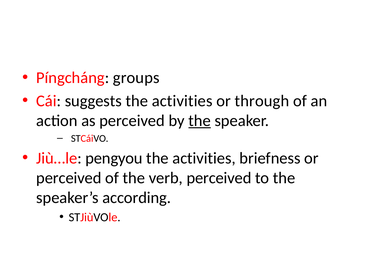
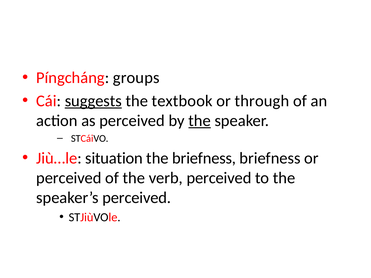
suggests underline: none -> present (93, 101)
activities: activities -> textbook (182, 101)
pengyou: pengyou -> situation (114, 158)
activities: activities -> briefness (204, 158)
speaker’s according: according -> perceived (137, 198)
